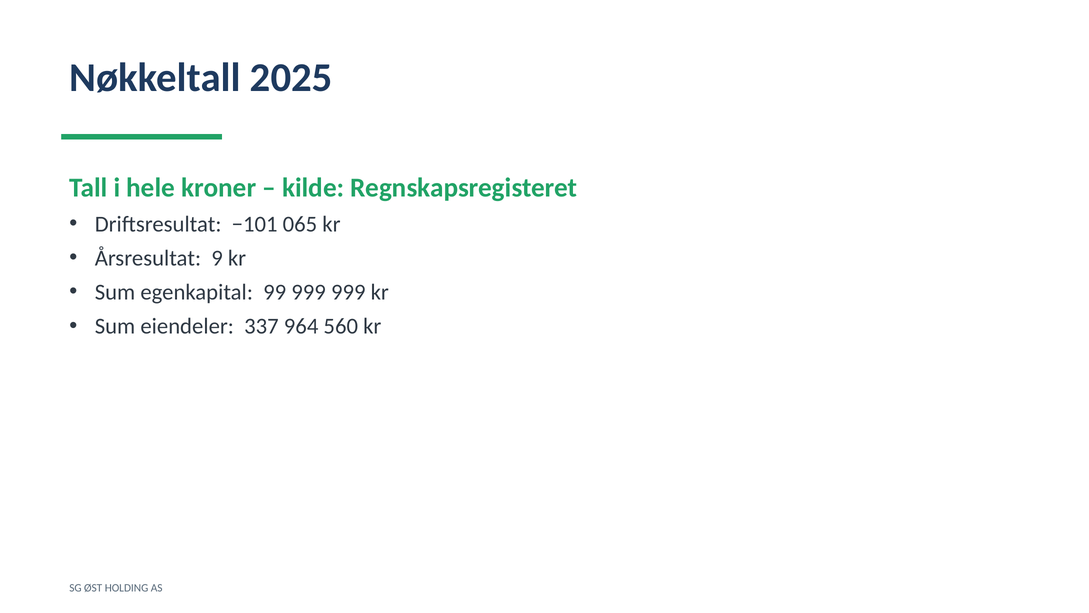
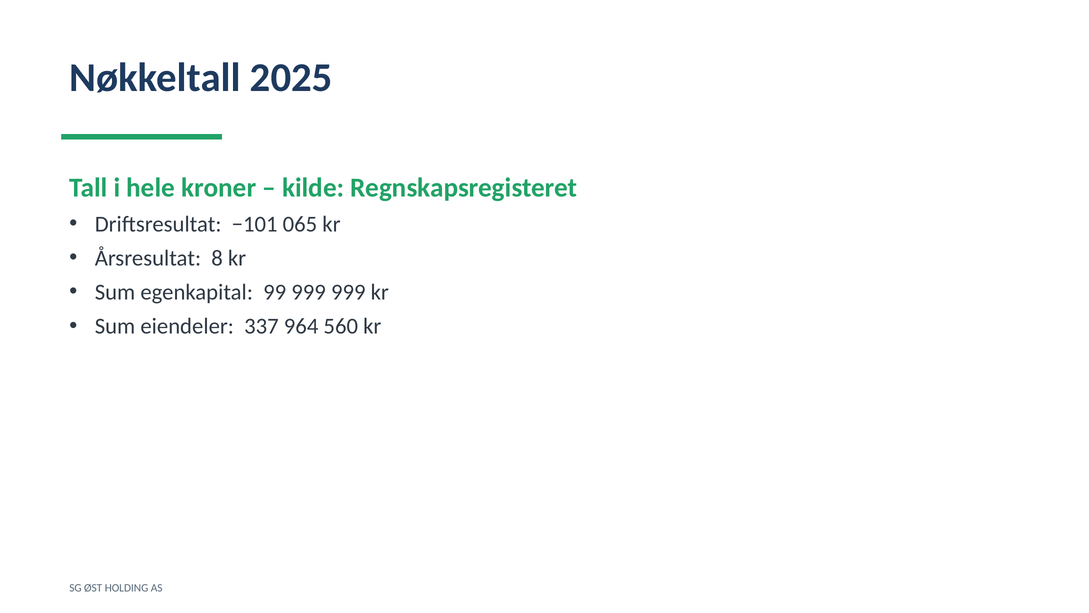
9: 9 -> 8 (217, 258)
